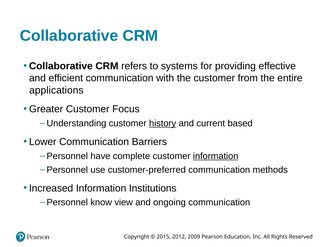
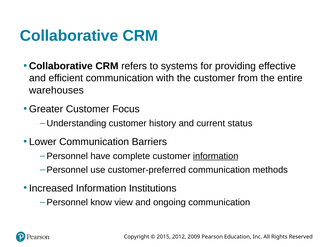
applications: applications -> warehouses (56, 90)
history underline: present -> none (163, 124)
based: based -> status (240, 124)
